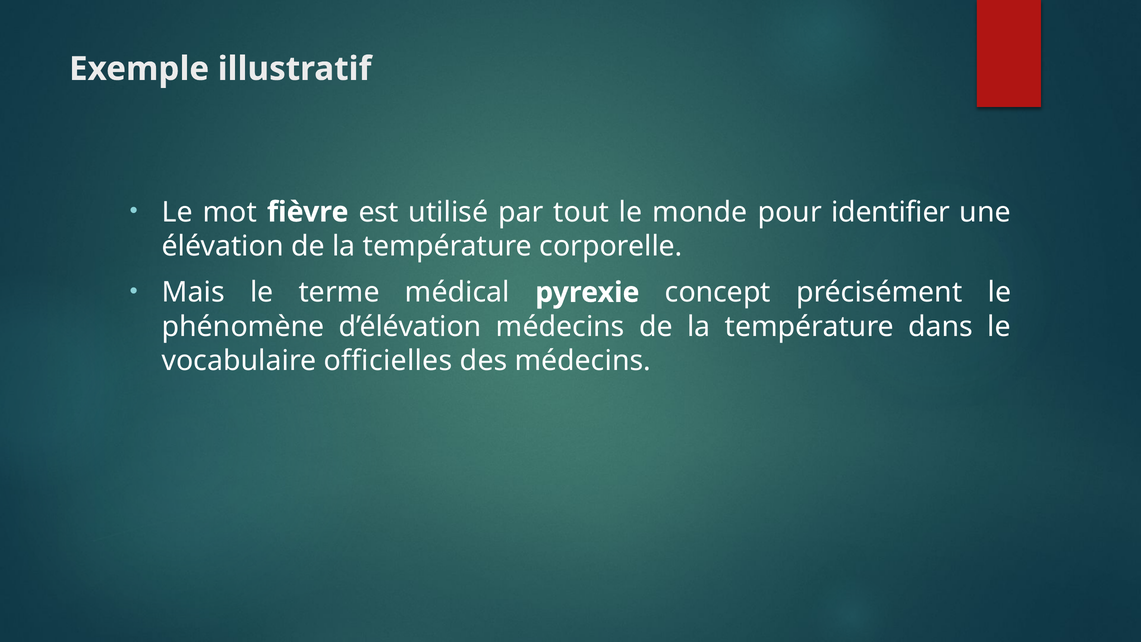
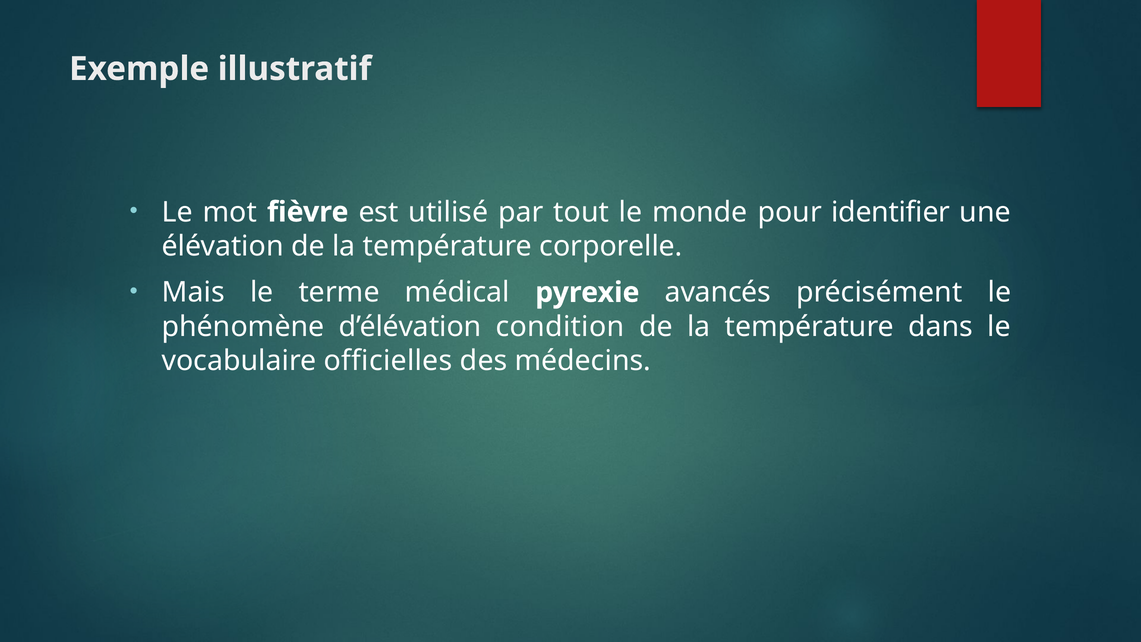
concept: concept -> avancés (718, 292)
d’élévation médecins: médecins -> condition (560, 327)
